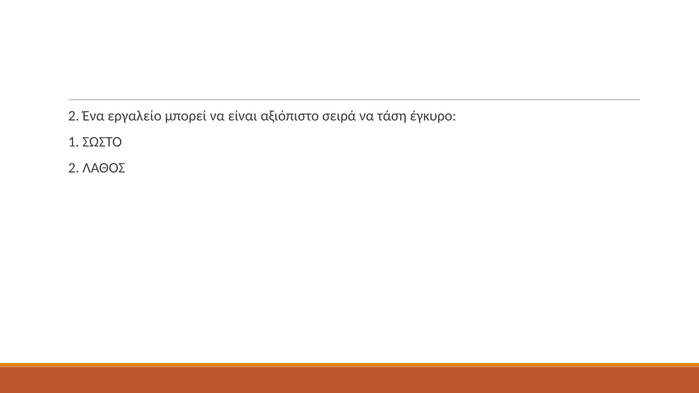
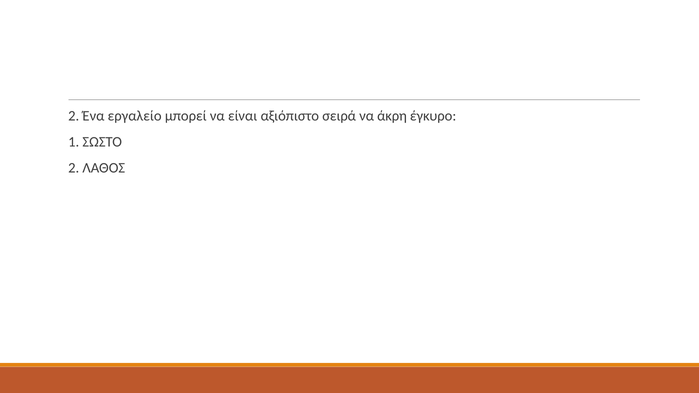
τάση: τάση -> άκρη (392, 116)
